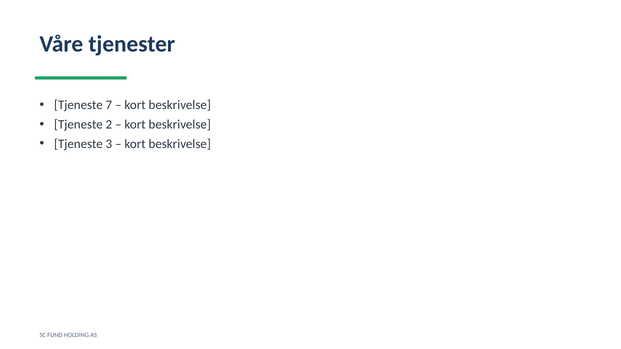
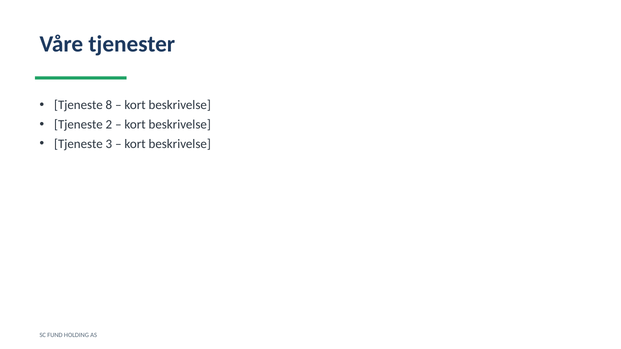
7: 7 -> 8 (109, 105)
